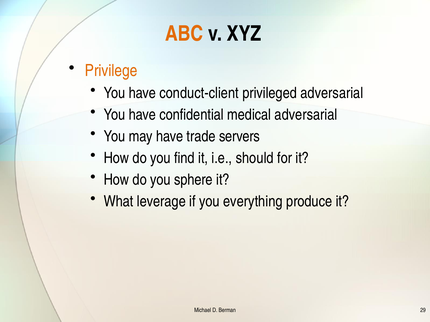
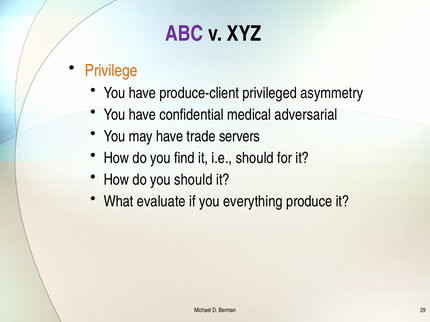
ABC colour: orange -> purple (184, 34)
conduct-client: conduct-client -> produce-client (199, 93)
privileged adversarial: adversarial -> asymmetry (332, 93)
you sphere: sphere -> should (193, 180)
leverage: leverage -> evaluate (161, 202)
